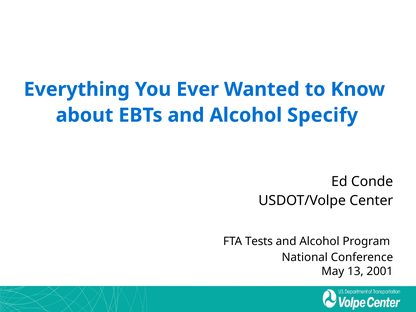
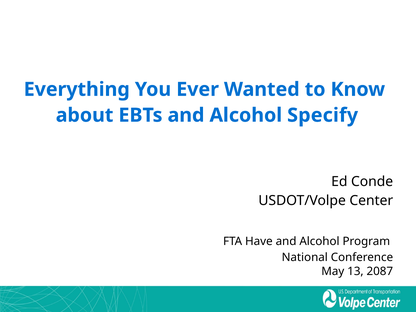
Tests: Tests -> Have (259, 241)
2001: 2001 -> 2087 (380, 271)
